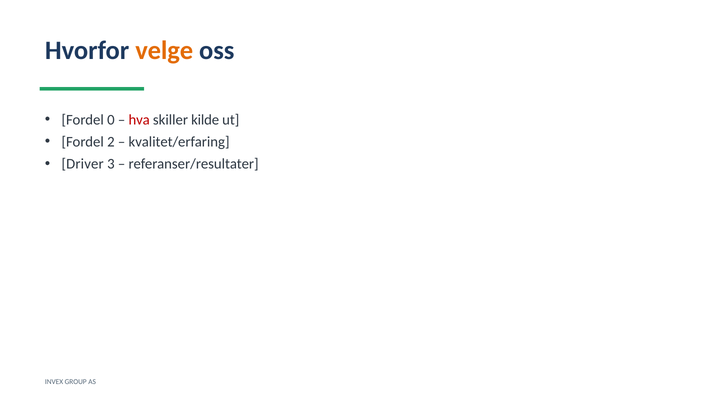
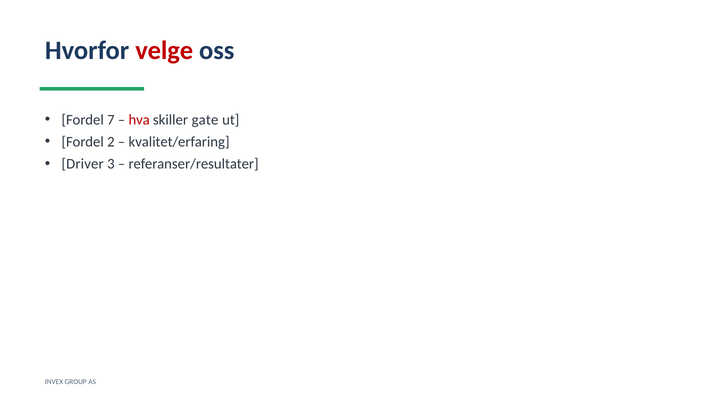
velge colour: orange -> red (164, 50)
0: 0 -> 7 (111, 120)
kilde: kilde -> gate (205, 120)
